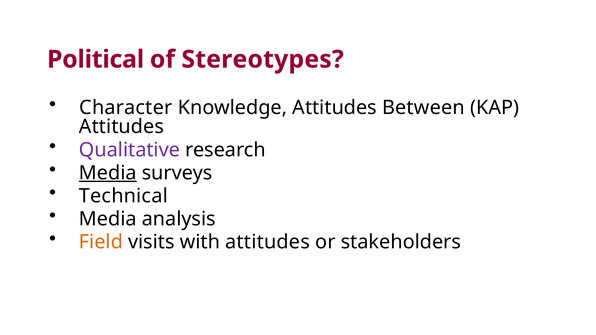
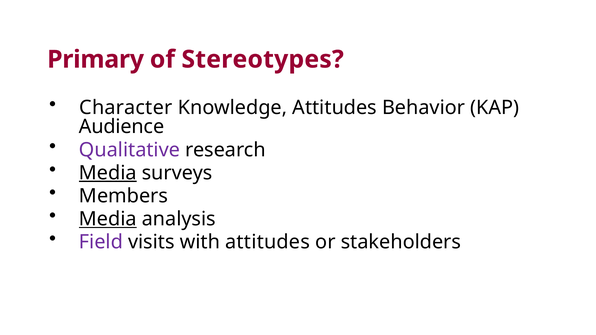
Political: Political -> Primary (96, 59)
Between: Between -> Behavior (424, 108)
Attitudes: Attitudes -> Audience (122, 127)
Technical: Technical -> Members (124, 196)
Media underline: none -> present (108, 219)
Field colour: orange -> purple (101, 242)
